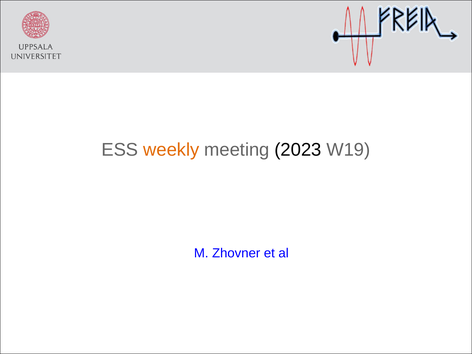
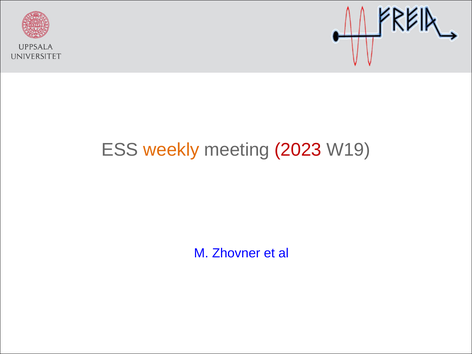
2023 colour: black -> red (298, 150)
